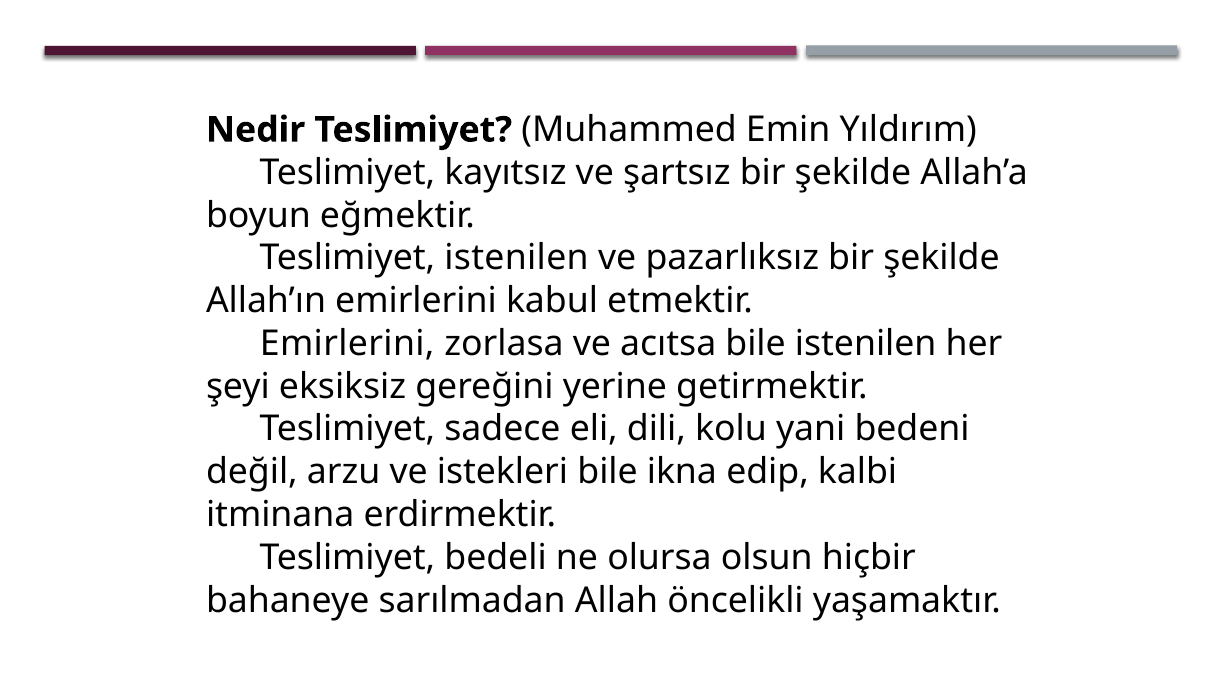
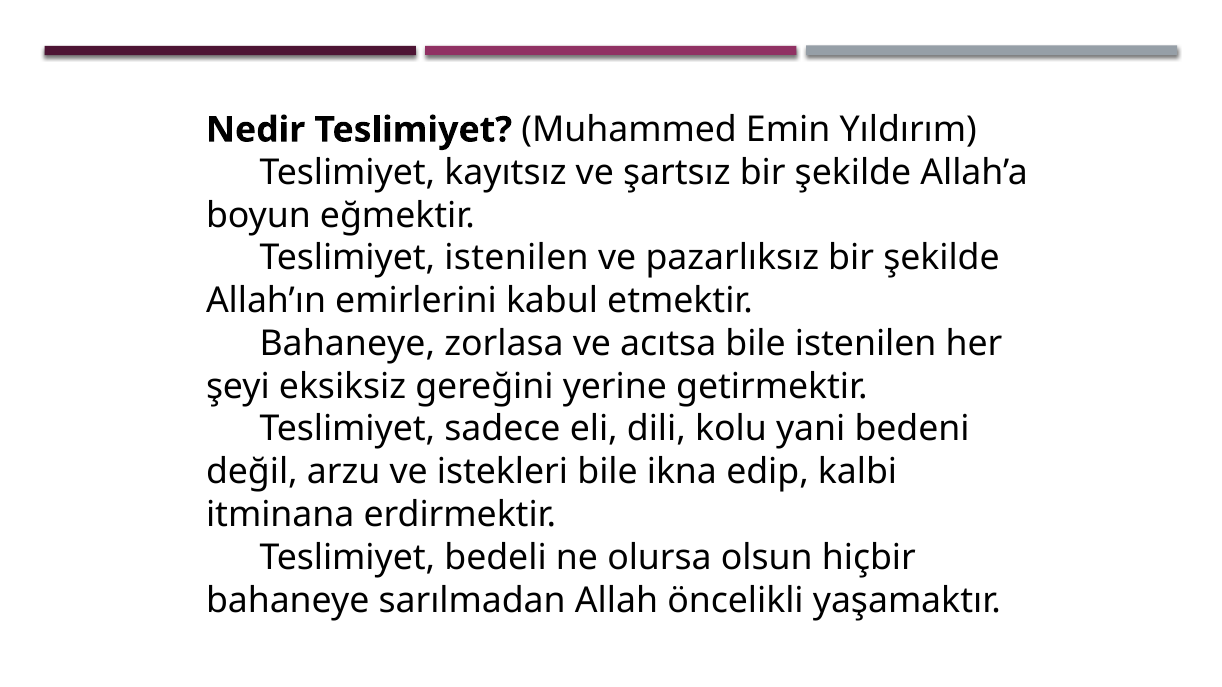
Emirlerini: Emirlerini -> Bahaneye (347, 344)
